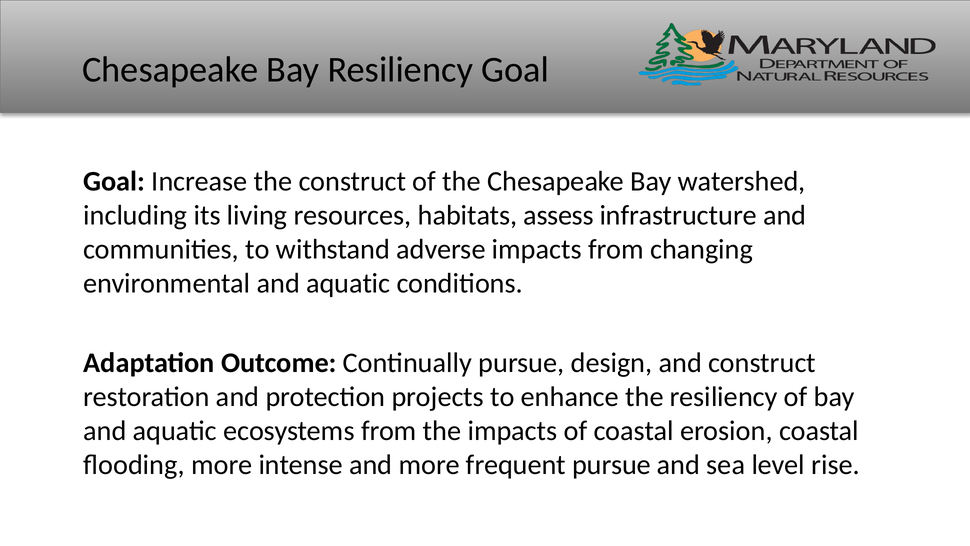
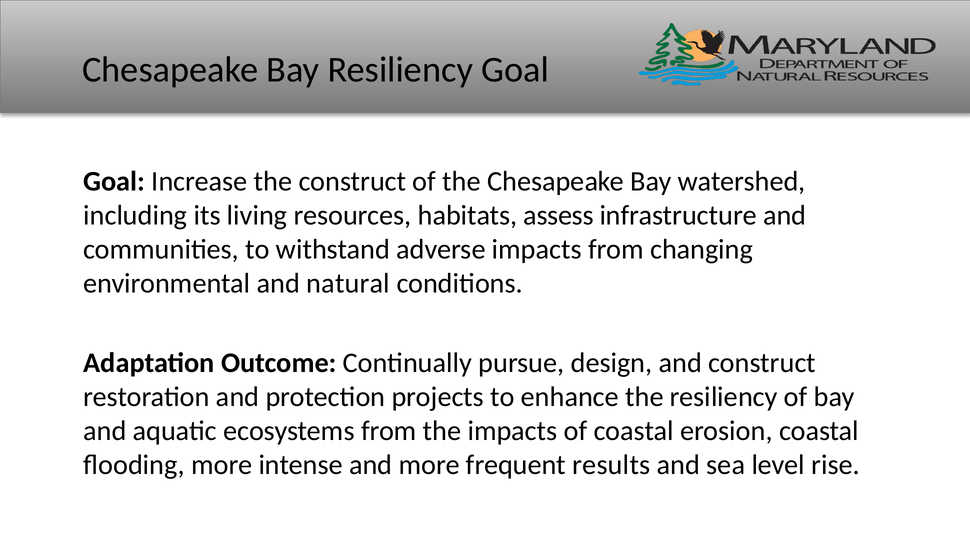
environmental and aquatic: aquatic -> natural (348, 283)
frequent pursue: pursue -> results (611, 464)
